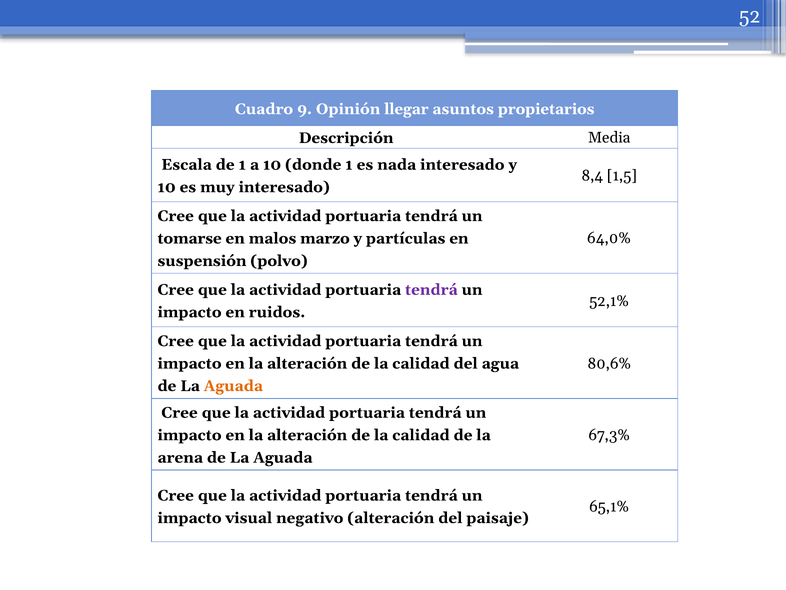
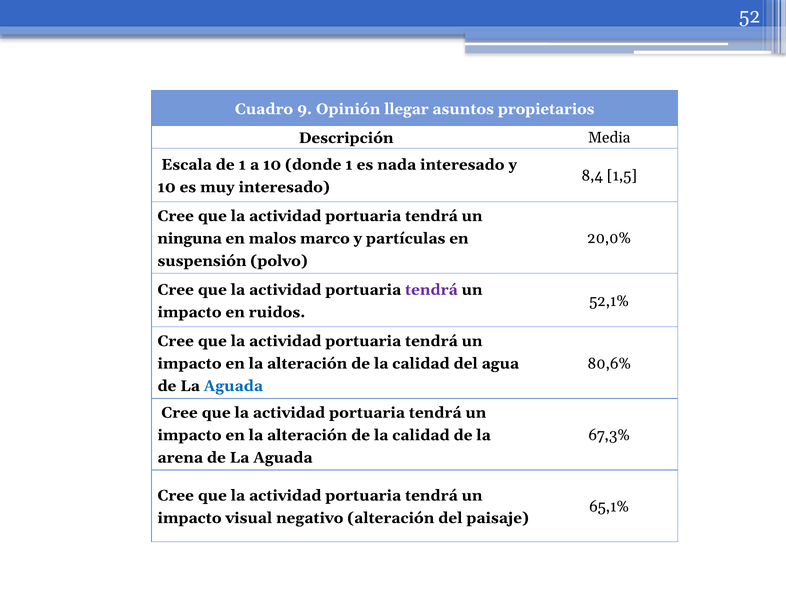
tomarse: tomarse -> ninguna (190, 238)
marzo: marzo -> marco (325, 238)
64,0%: 64,0% -> 20,0% (609, 238)
Aguada colour: orange -> blue (233, 386)
